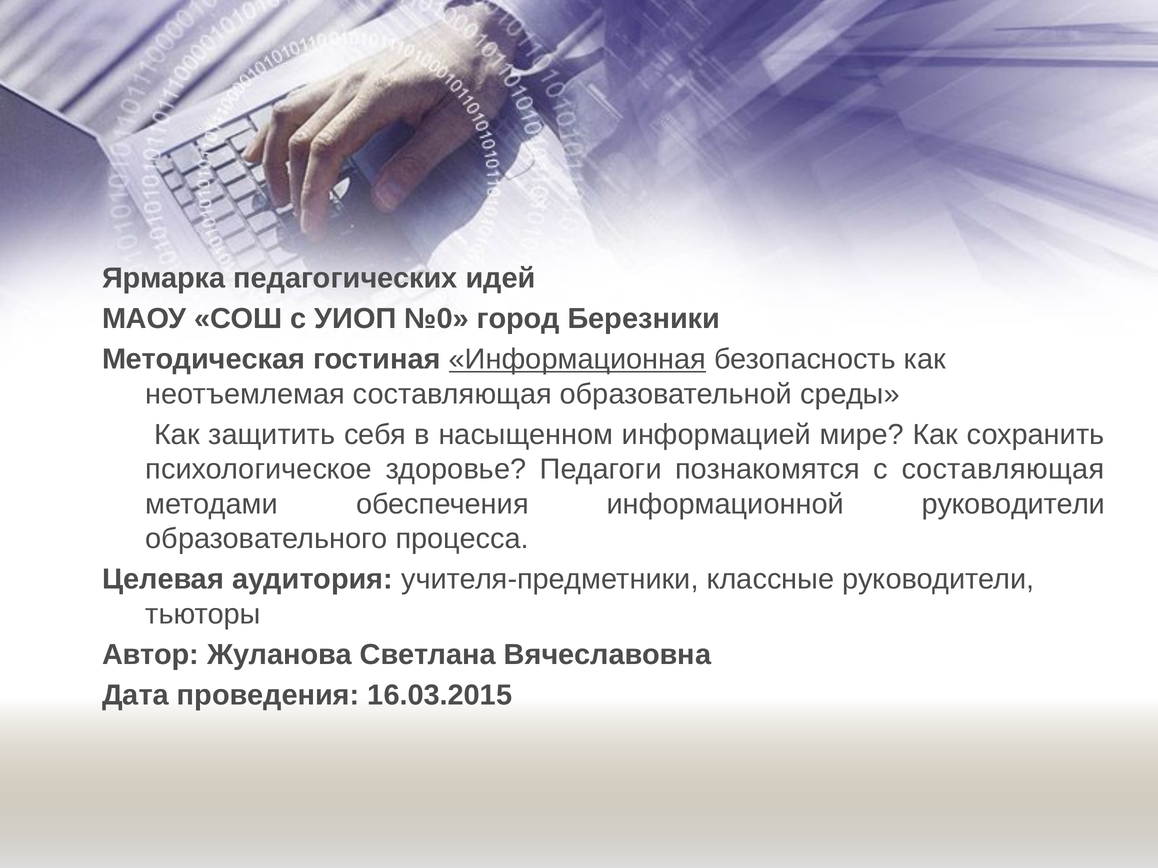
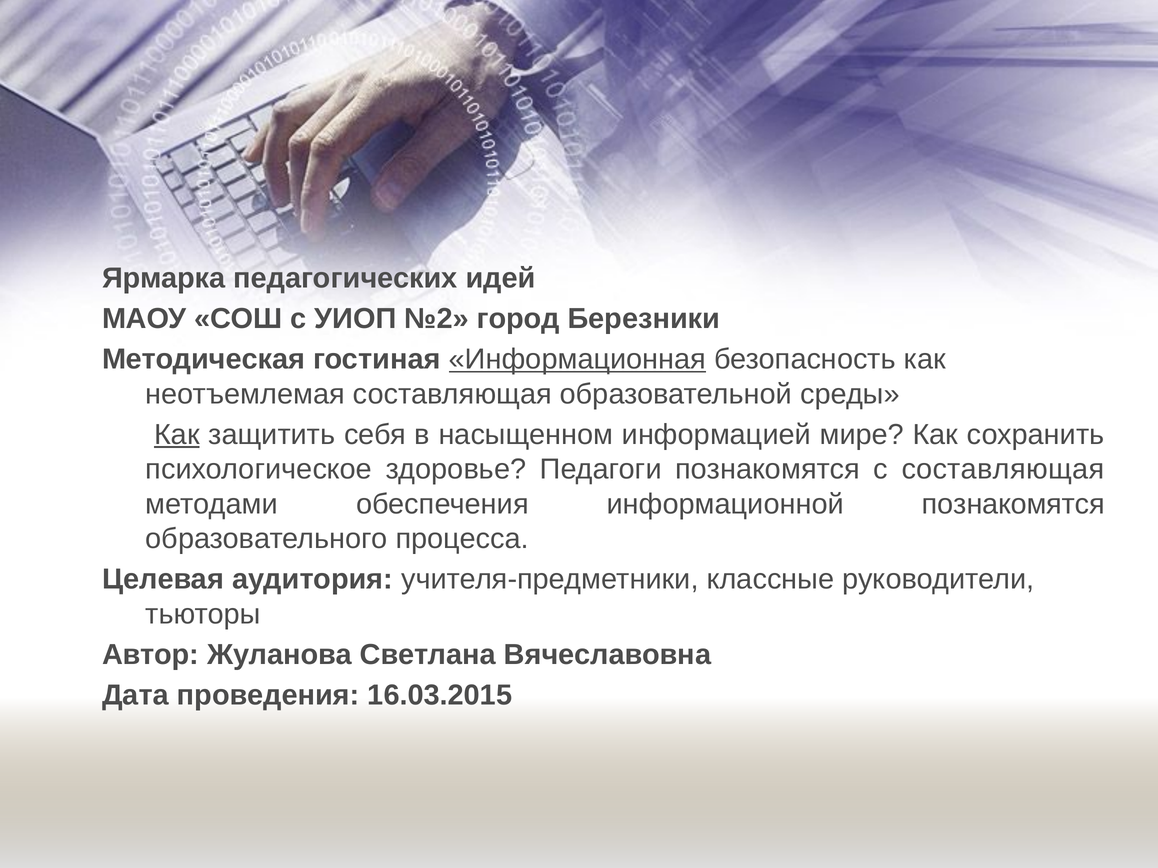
№0: №0 -> №2 (437, 319)
Как underline: none -> present (177, 435)
информационной руководители: руководители -> познакомятся (1013, 504)
